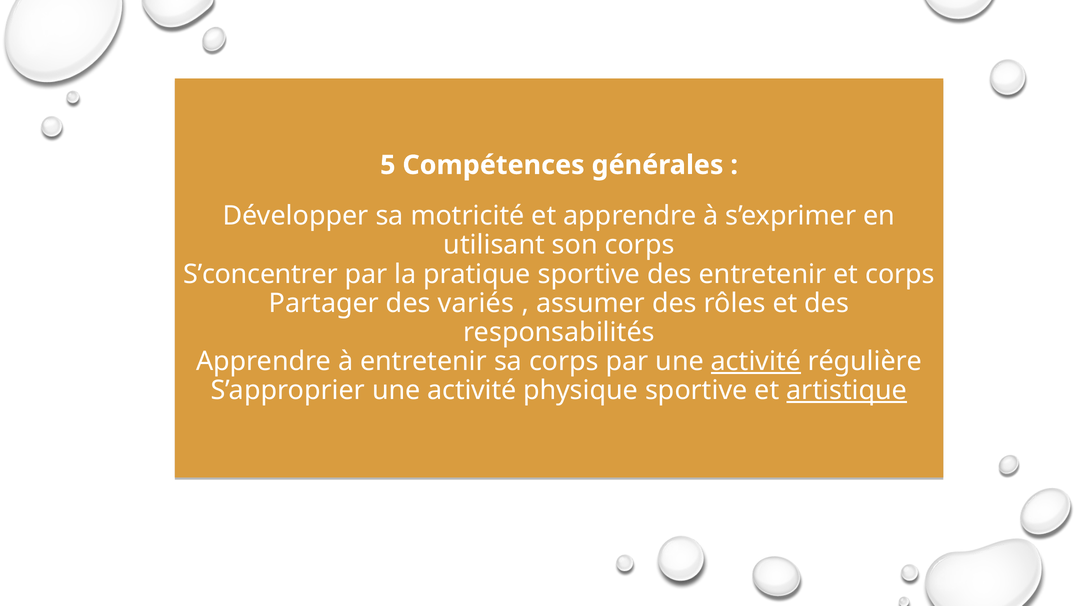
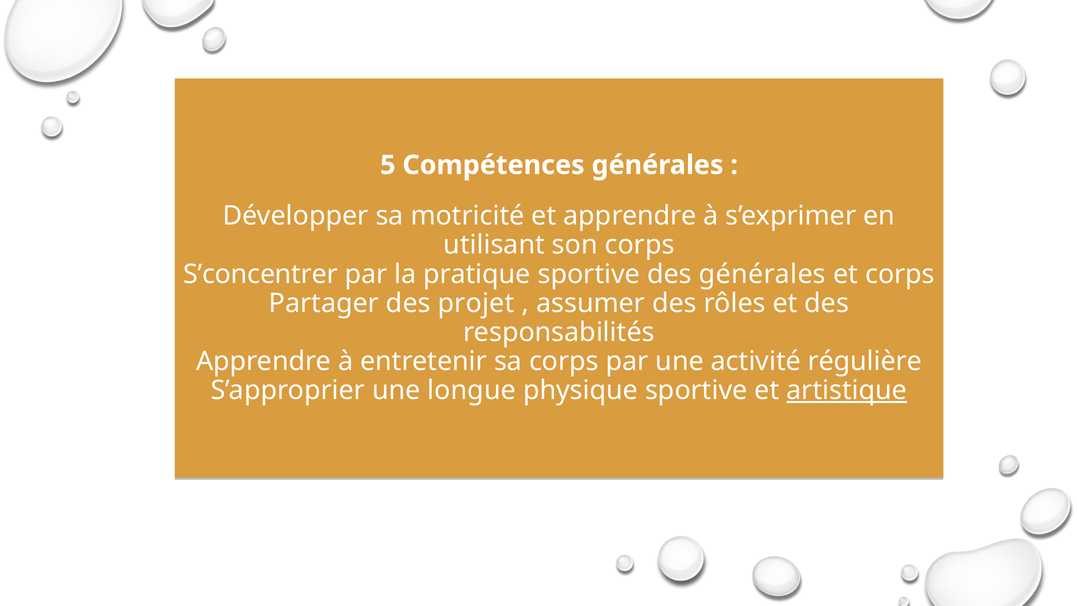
des entretenir: entretenir -> générales (762, 274)
variés: variés -> projet (476, 303)
activité underline: present -> none (756, 361)
S’approprier une activité: activité -> longue (472, 390)
